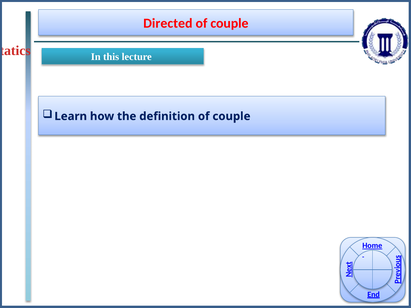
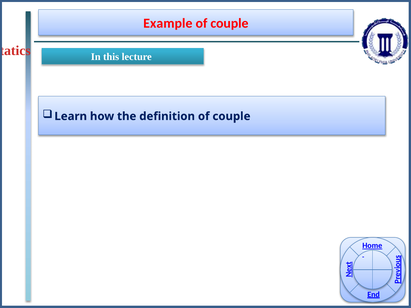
Directed: Directed -> Example (168, 23)
